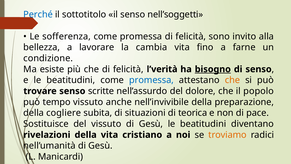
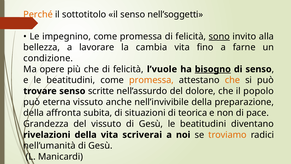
Perché colour: blue -> orange (38, 15)
sofferenza: sofferenza -> impegnino (67, 36)
sono underline: none -> present (219, 36)
esiste: esiste -> opere (52, 69)
l’verità: l’verità -> l’vuole (162, 69)
promessa colour: blue -> orange (151, 80)
tempo: tempo -> eterna (57, 102)
cogliere: cogliere -> affronta (64, 113)
Sostituisce: Sostituisce -> Grandezza (46, 124)
cristiano: cristiano -> scriverai (142, 135)
